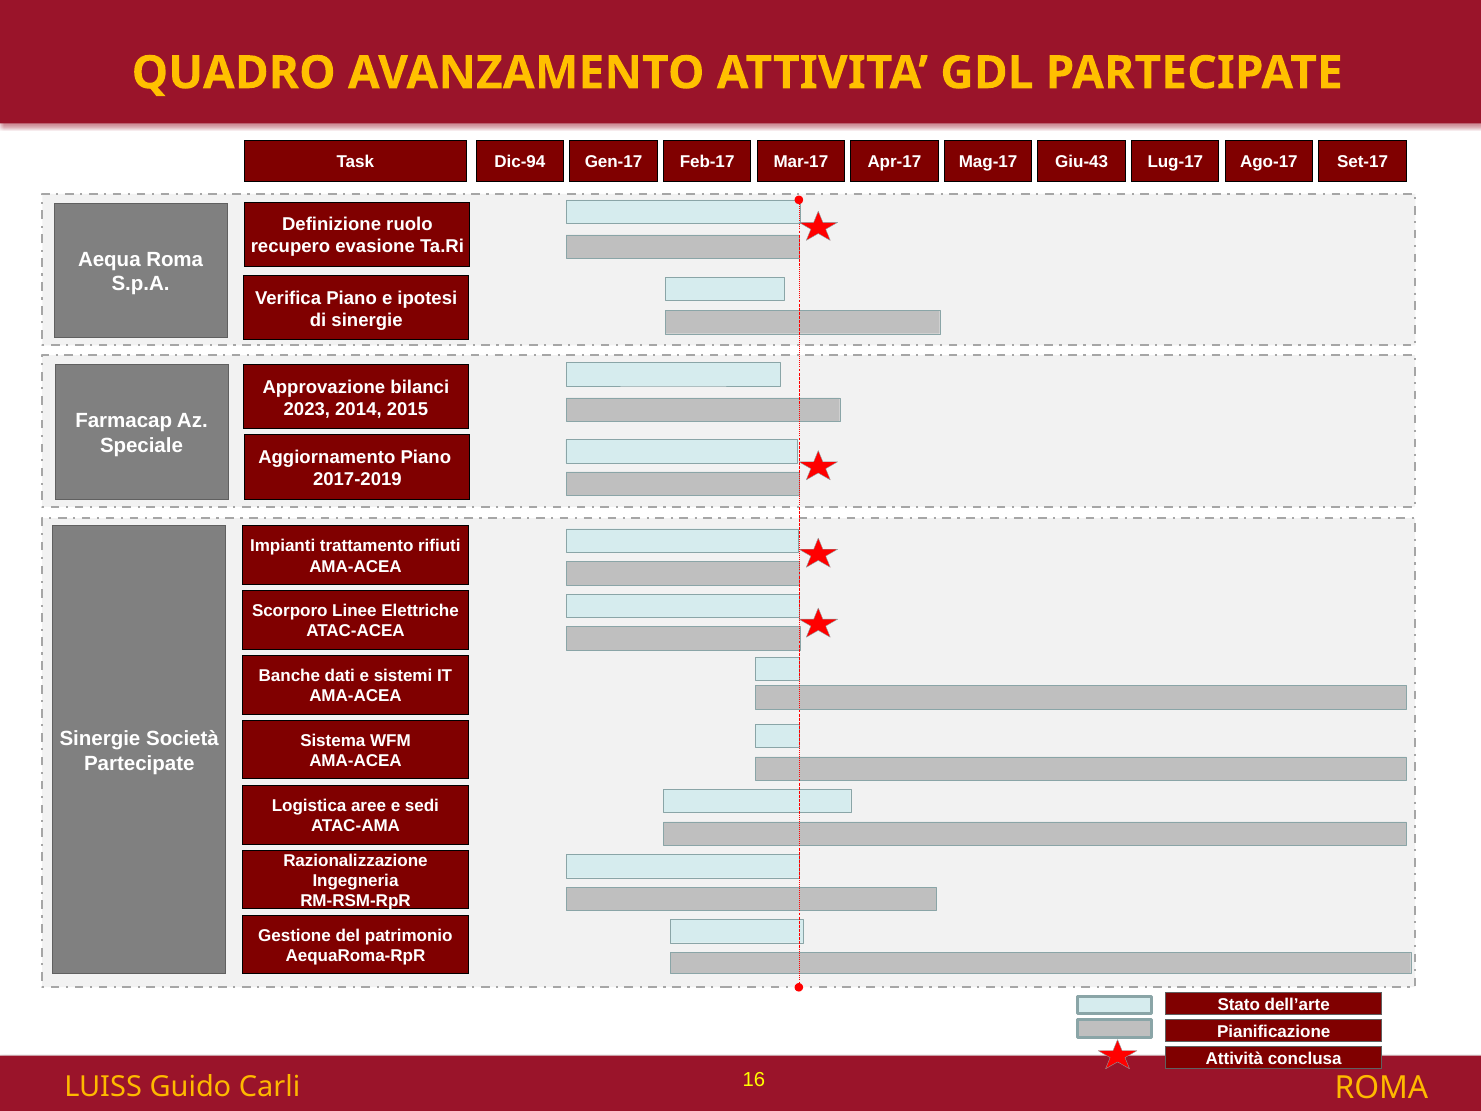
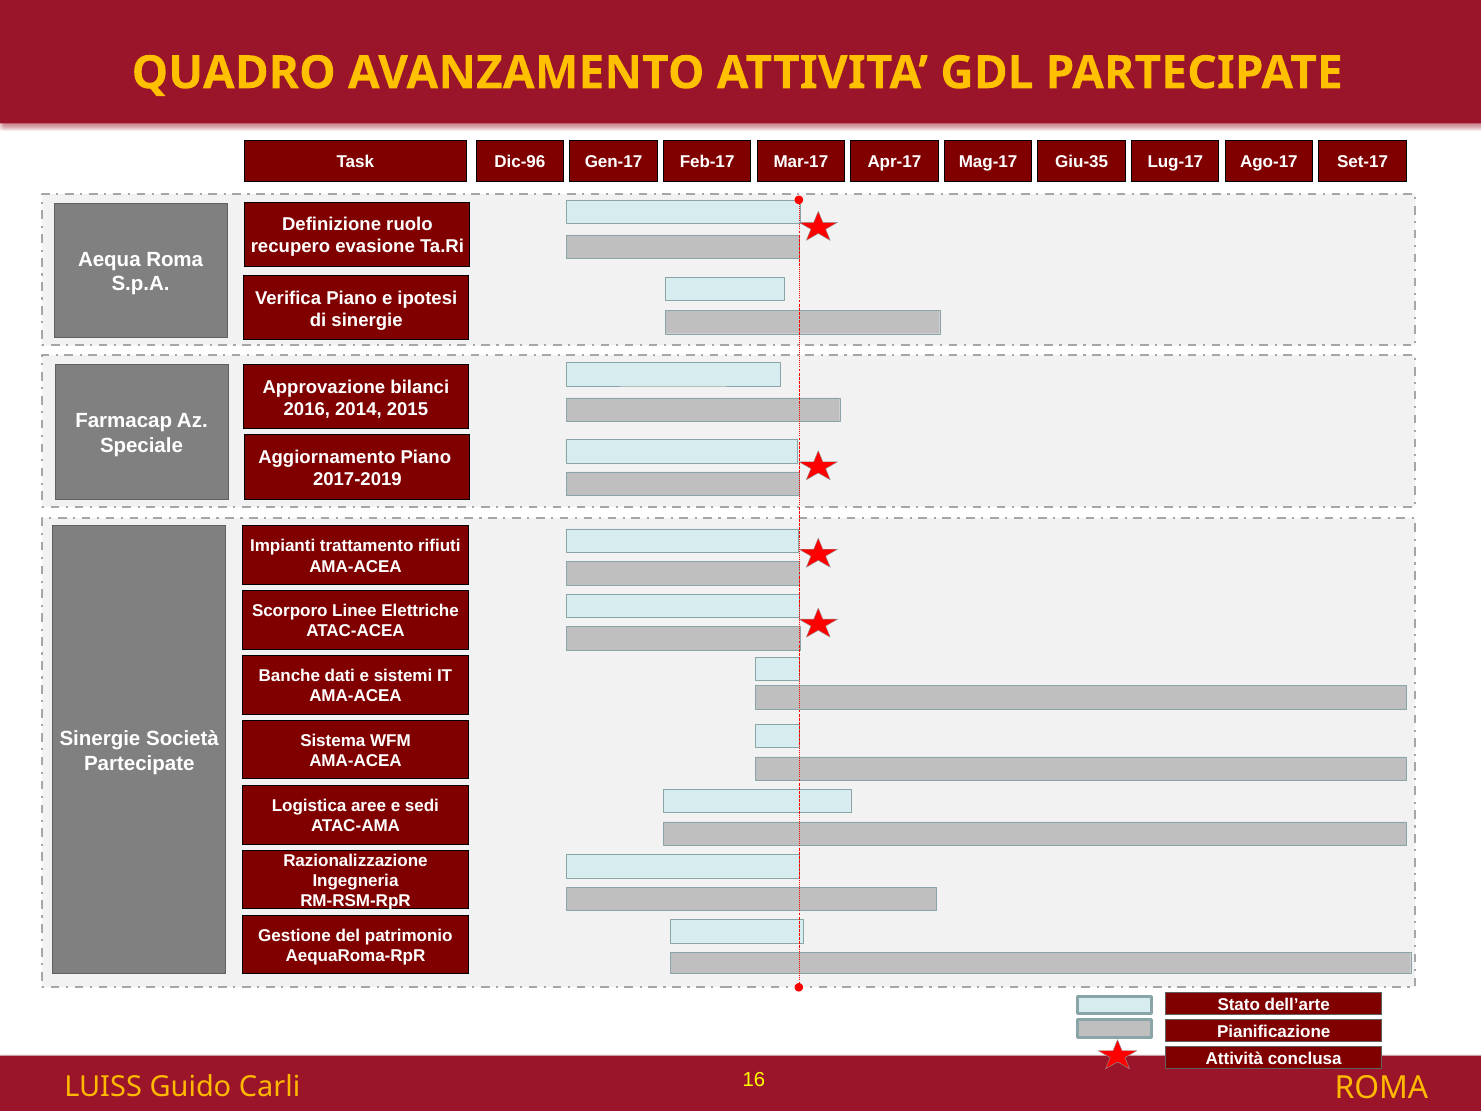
Dic-94: Dic-94 -> Dic-96 (520, 162)
Giu-43: Giu-43 -> Giu-35 (1082, 162)
2023: 2023 -> 2016 (307, 409)
